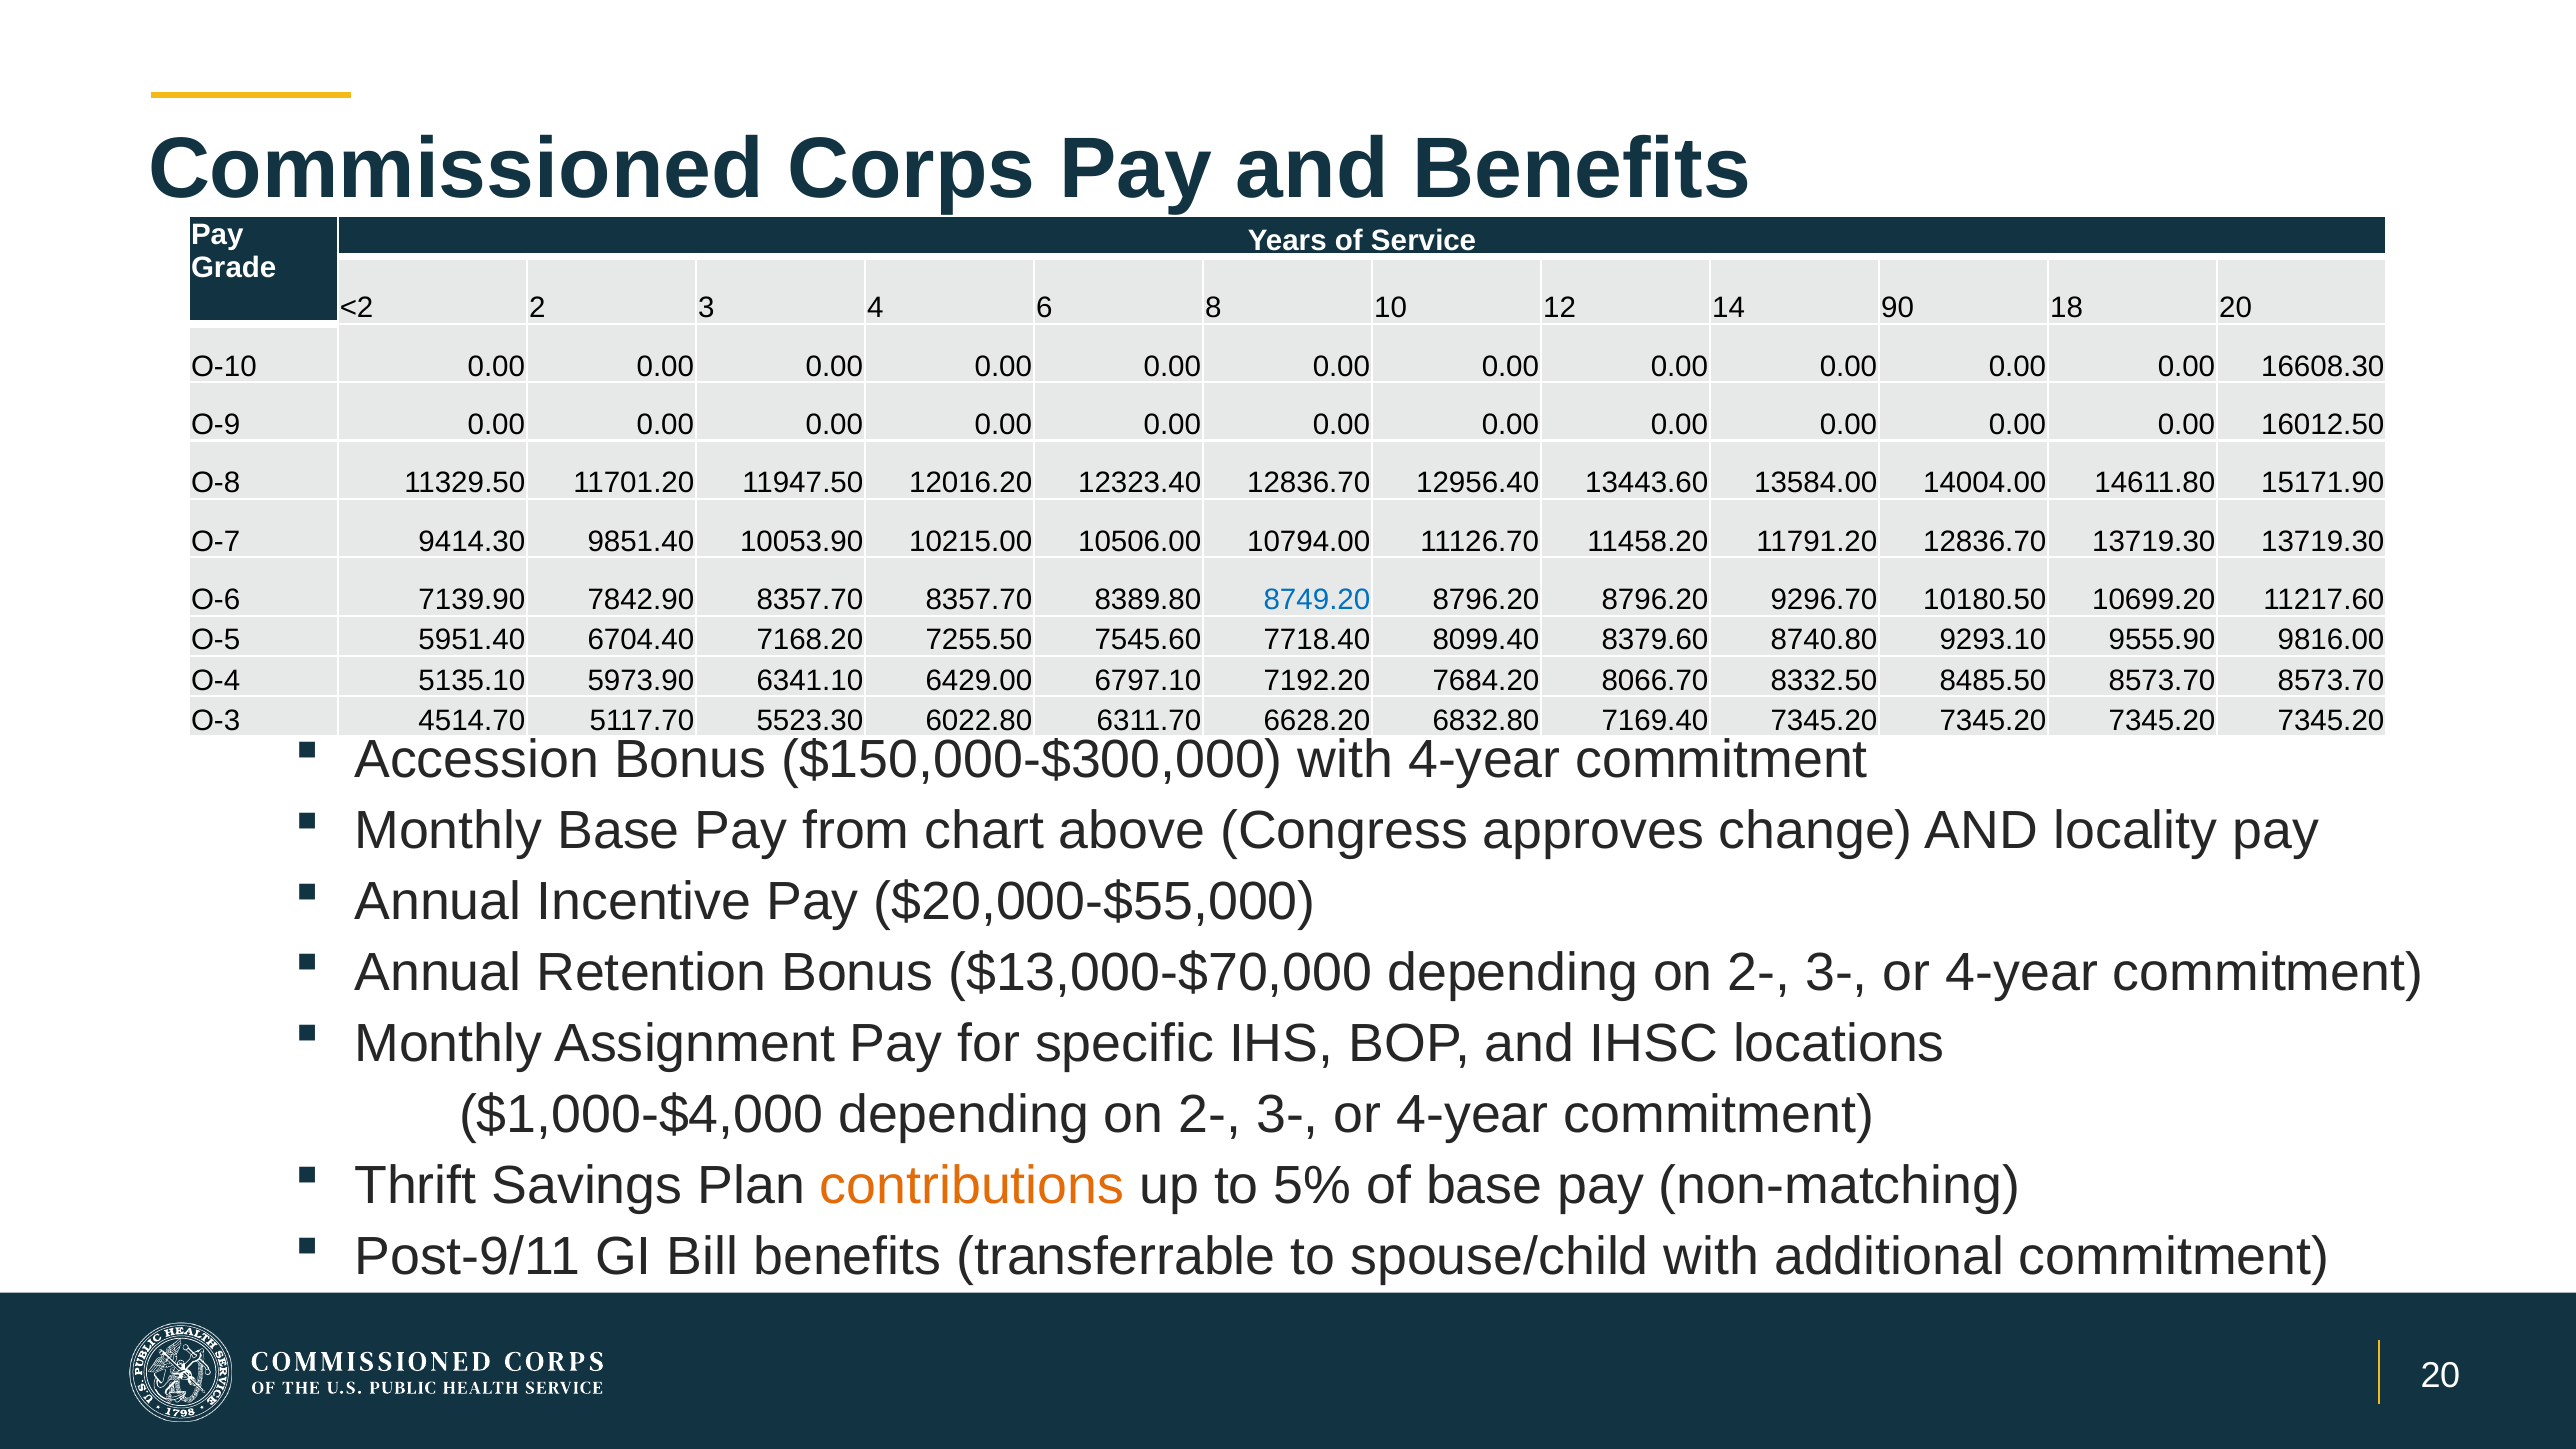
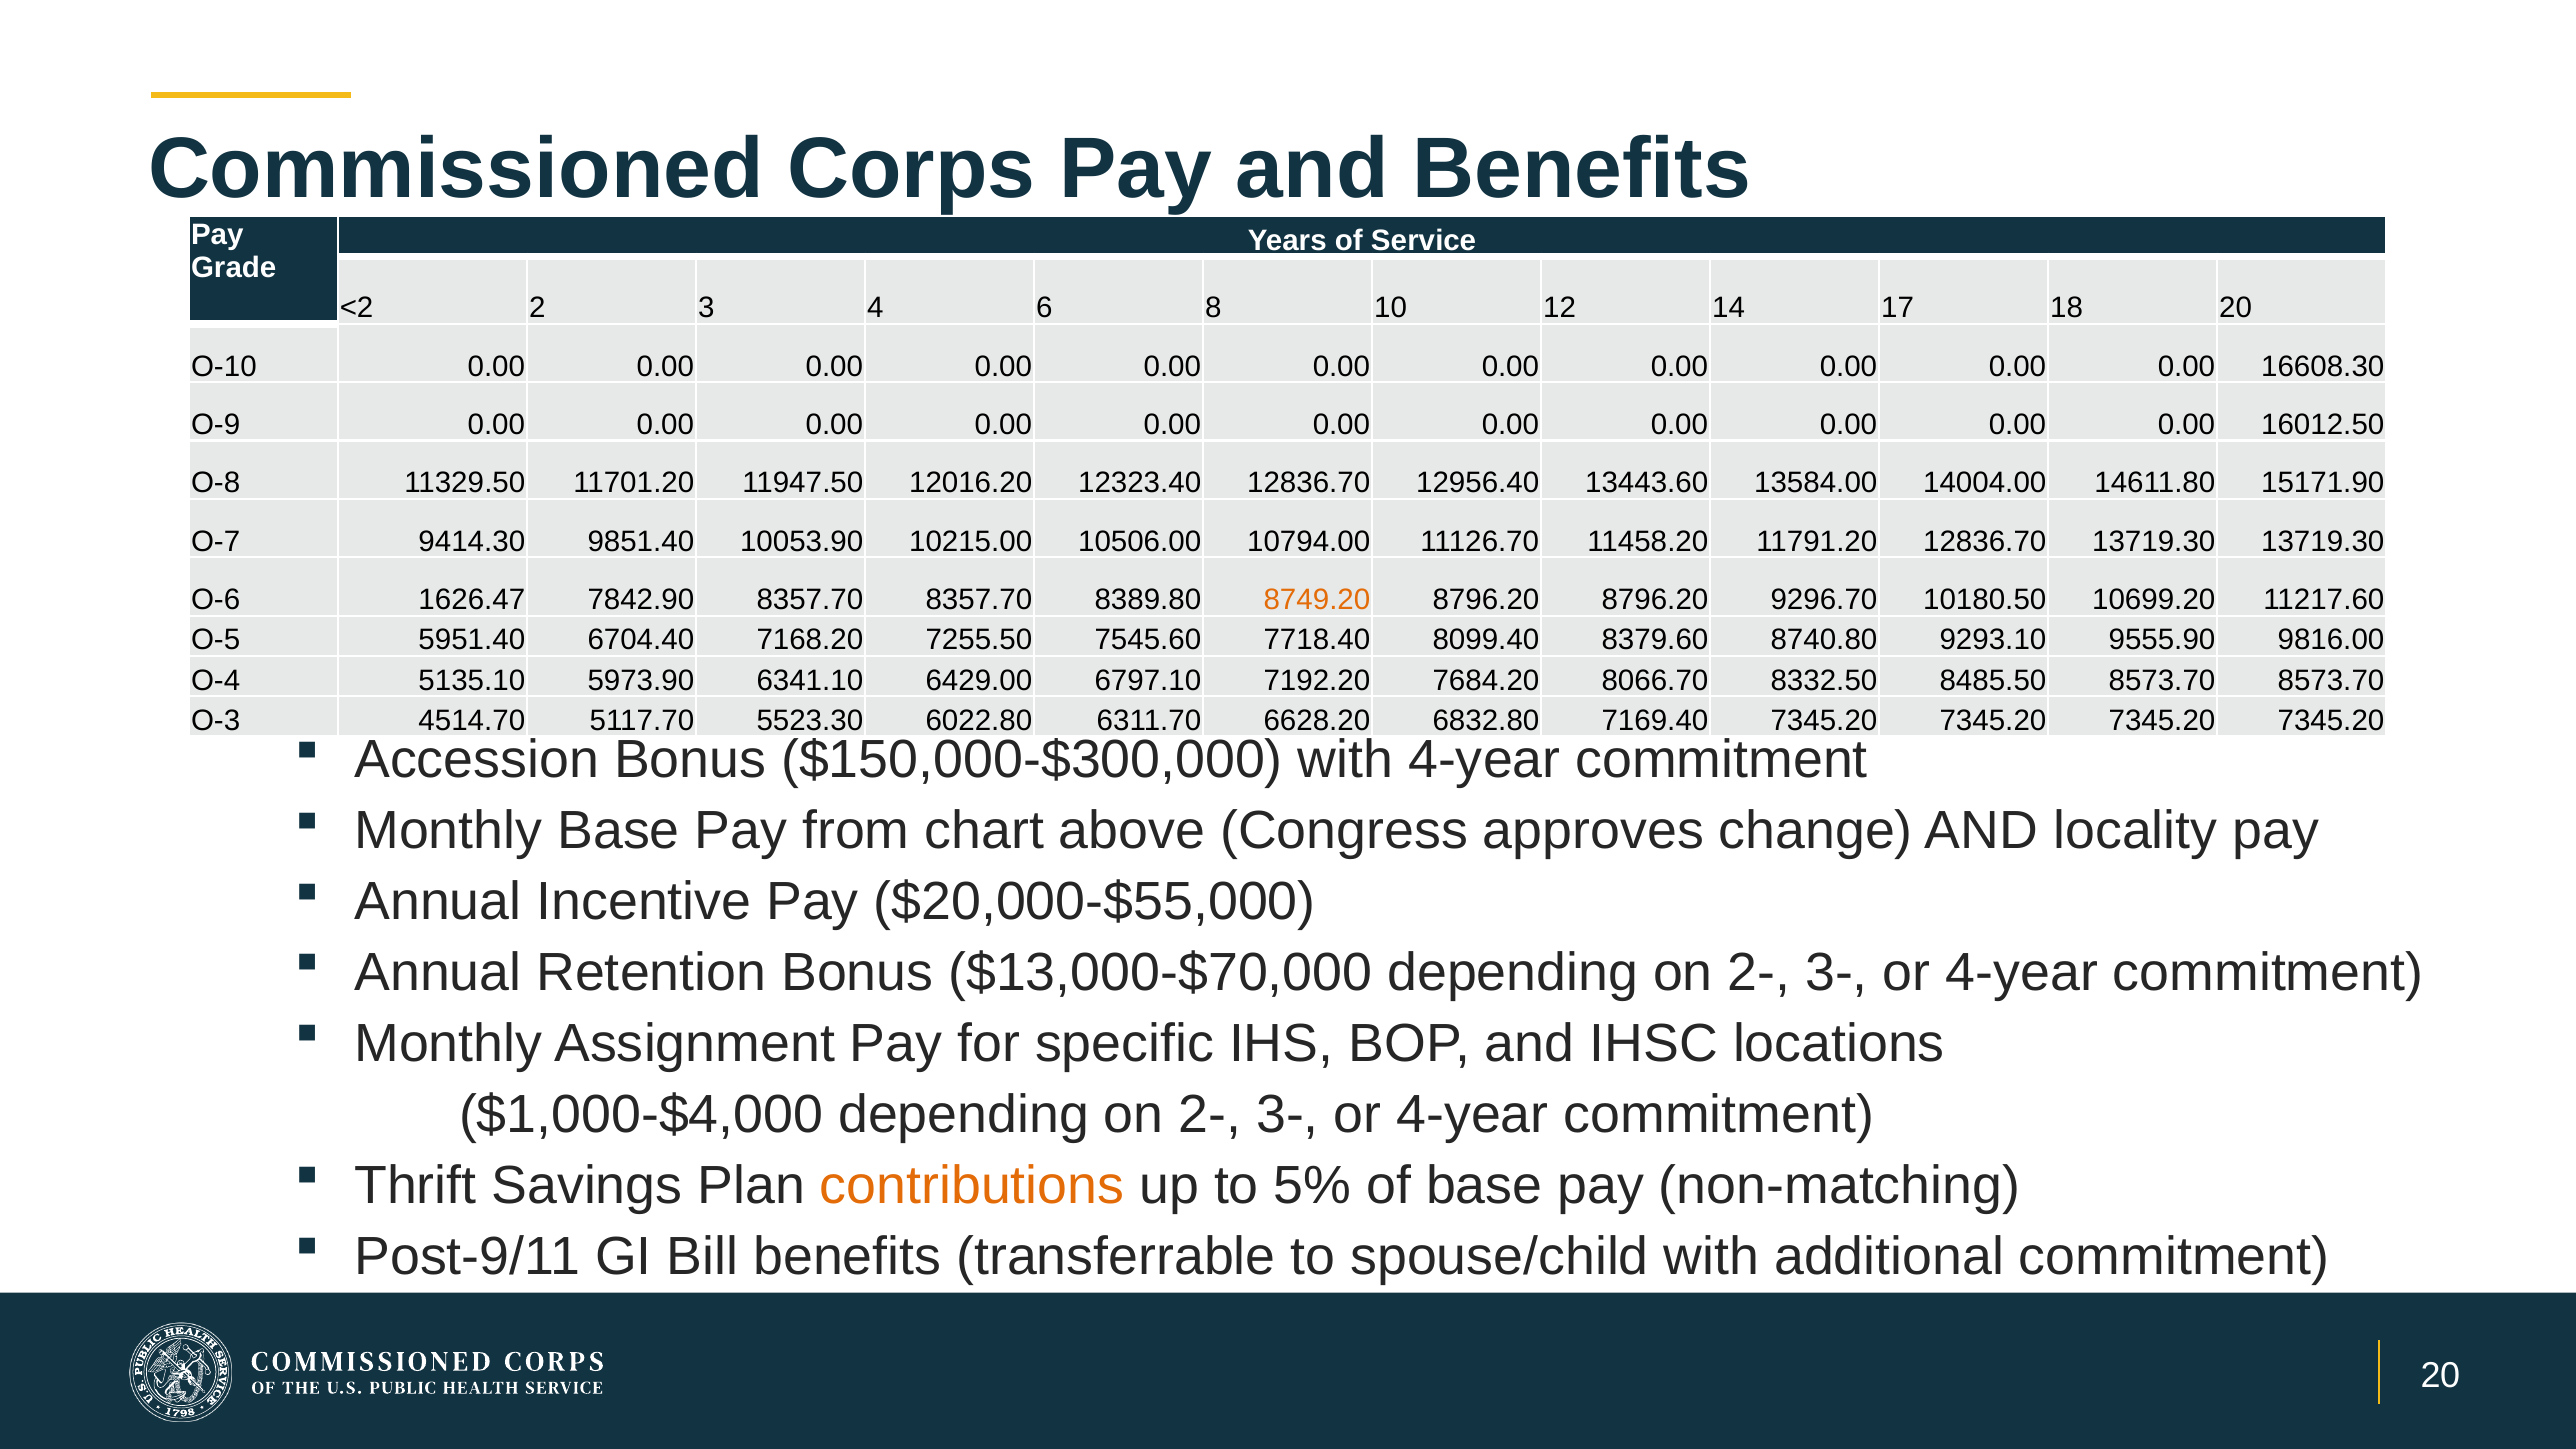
90: 90 -> 17 (1898, 308)
7139.90: 7139.90 -> 1626.47 (472, 600)
8749.20 colour: blue -> orange (1317, 600)
